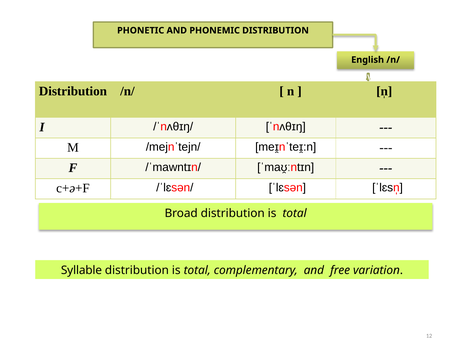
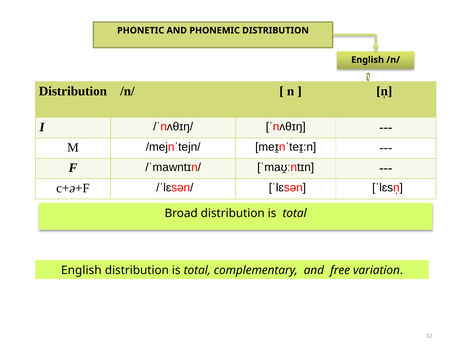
Syllable: Syllable -> English (81, 270)
